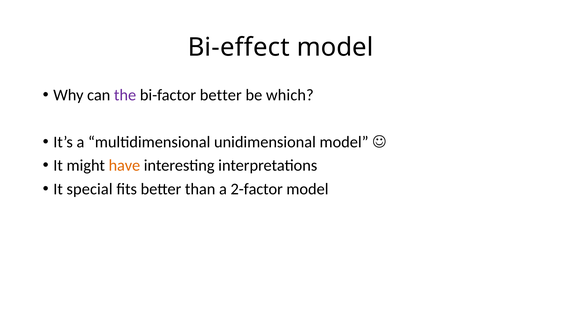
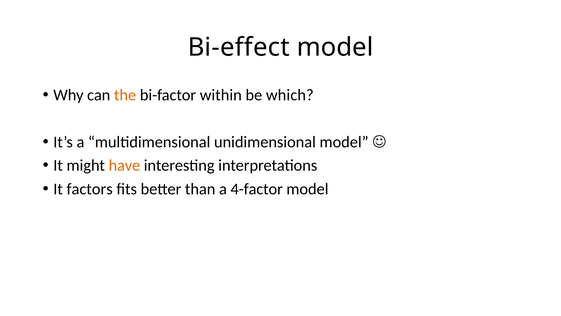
the colour: purple -> orange (125, 95)
bi-factor better: better -> within (221, 95)
special: special -> factors (90, 189)
2-factor: 2-factor -> 4-factor (257, 189)
